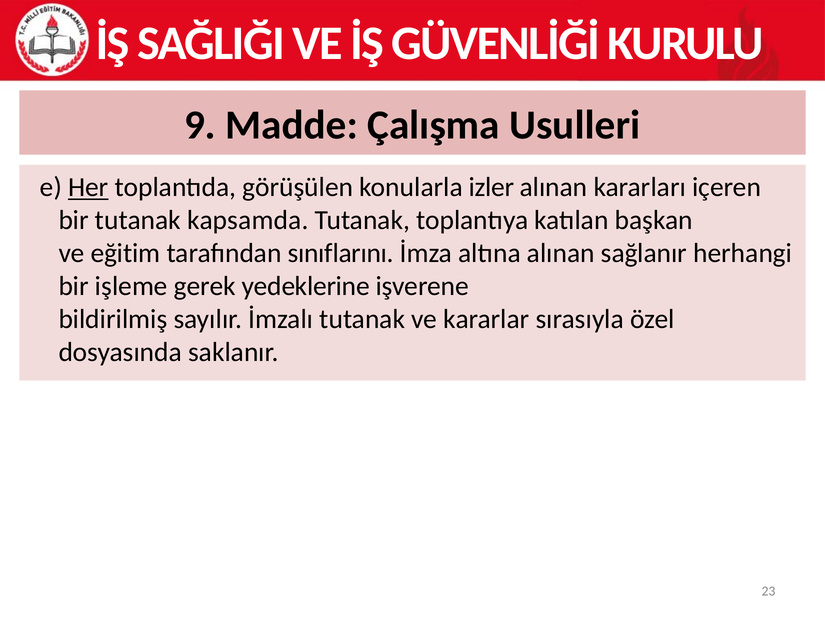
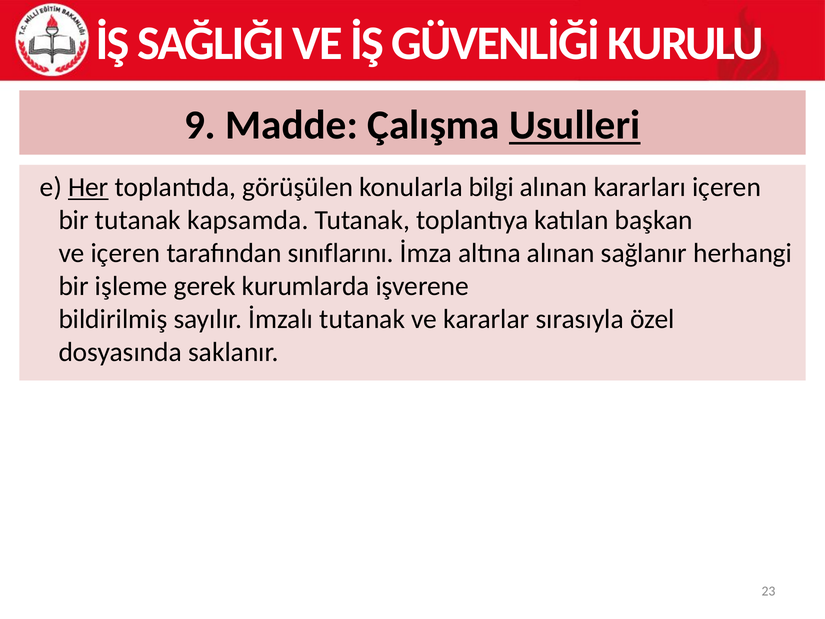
Usulleri underline: none -> present (575, 125)
izler: izler -> bilgi (491, 187)
ve eğitim: eğitim -> içeren (125, 253)
yedeklerine: yedeklerine -> kurumlarda (306, 286)
